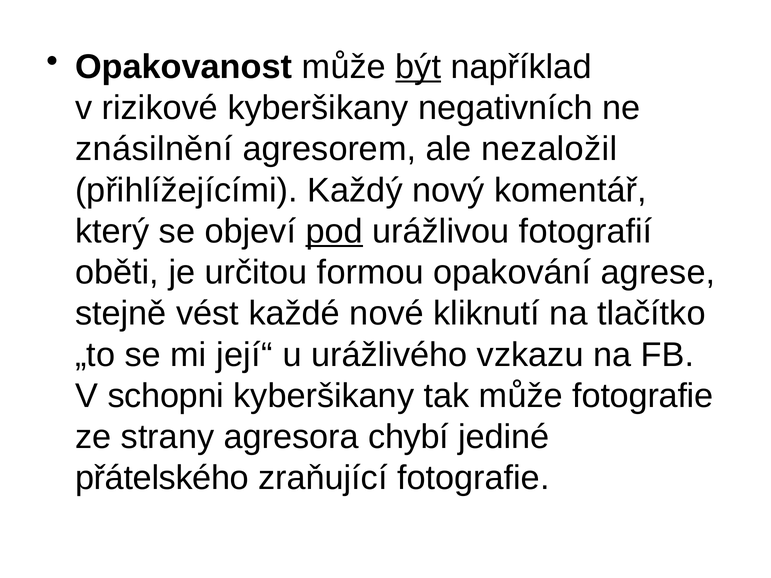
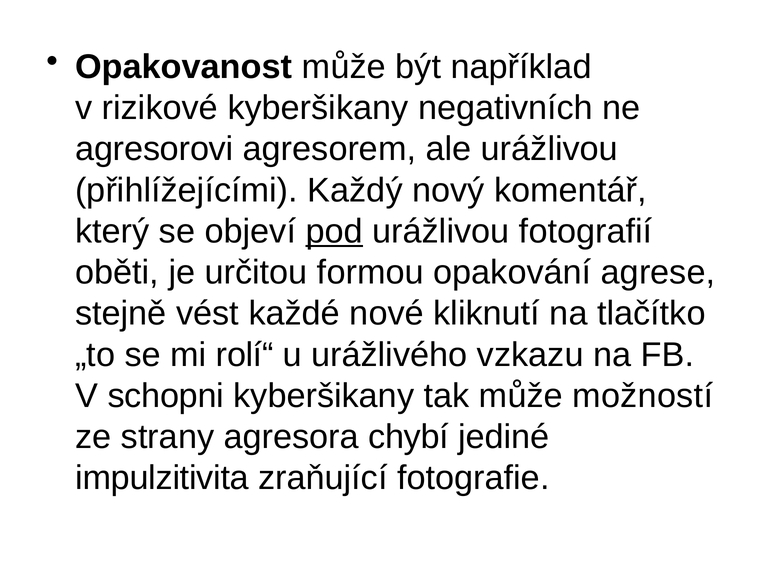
být underline: present -> none (418, 67)
znásilnění: znásilnění -> agresorovi (154, 149)
ale nezaložil: nezaložil -> urážlivou (549, 149)
její“: její“ -> rolí“ (245, 355)
může fotografie: fotografie -> možností (643, 396)
přátelského: přátelského -> impulzitivita (162, 478)
